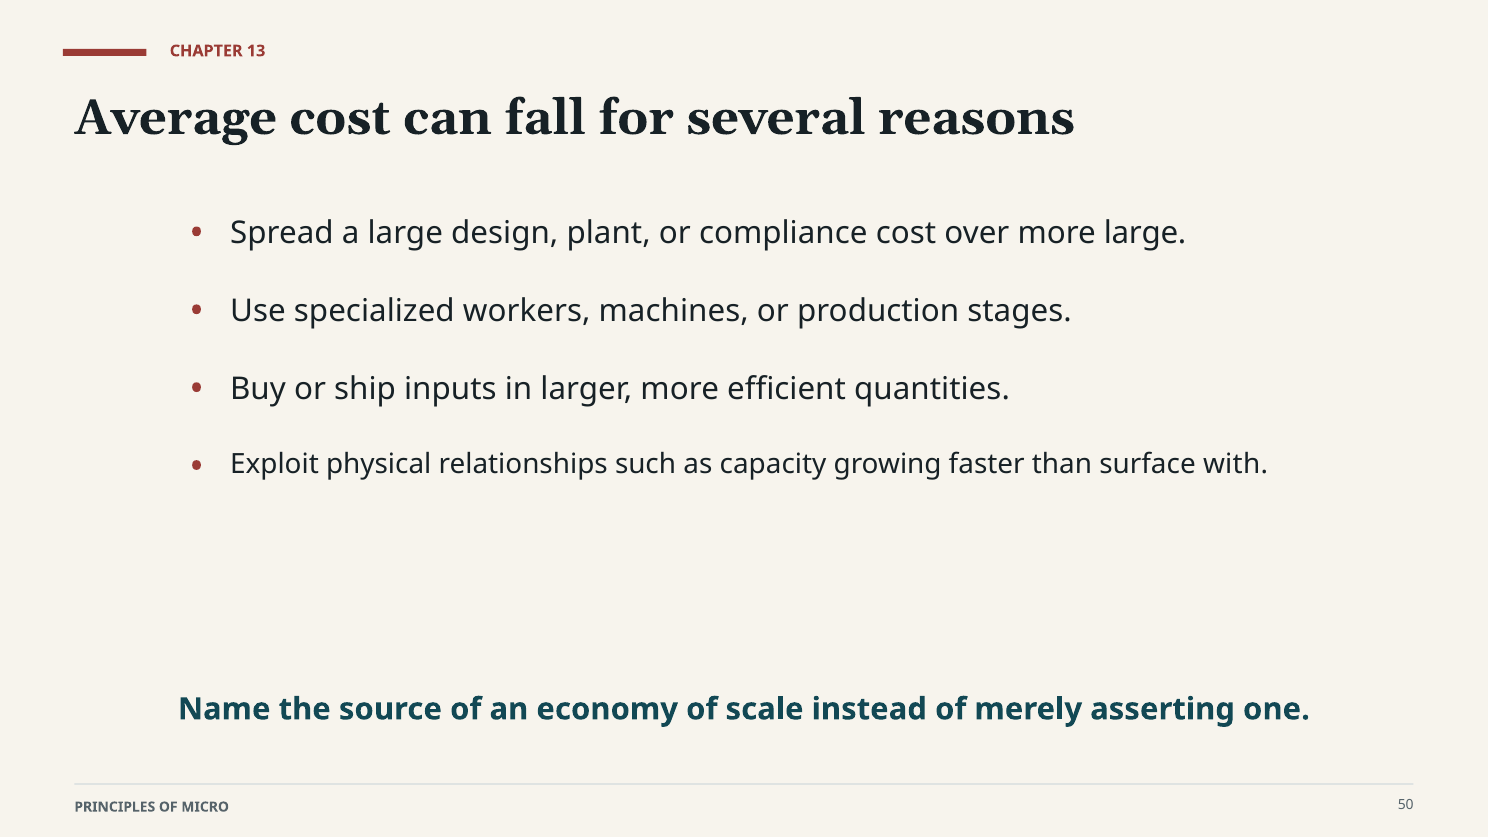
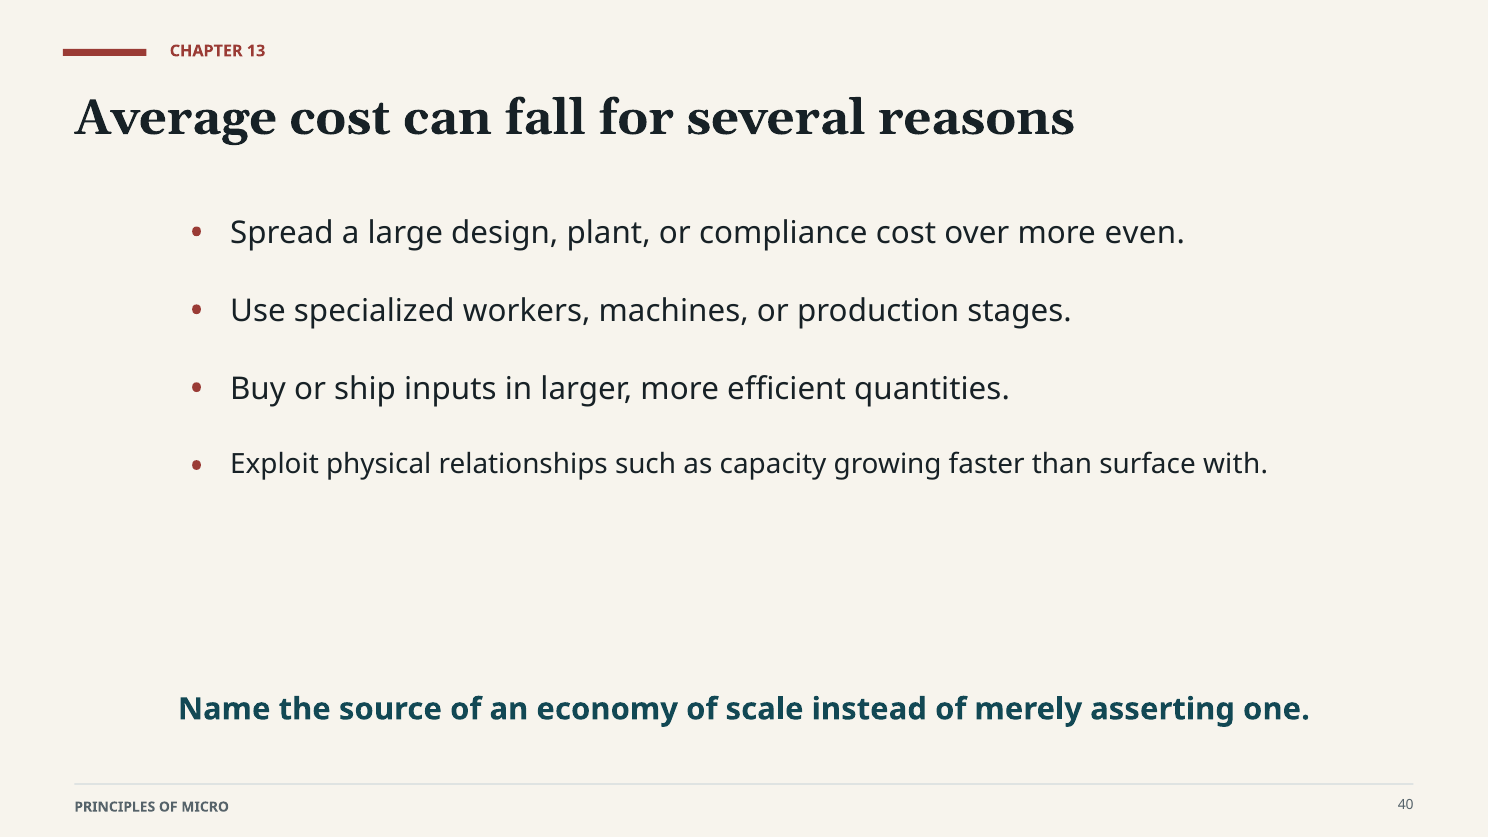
more large: large -> even (1145, 234)
50: 50 -> 40 (1406, 805)
